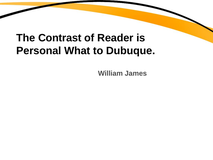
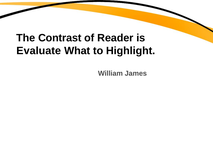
Personal: Personal -> Evaluate (39, 51)
Dubuque: Dubuque -> Highlight (131, 51)
